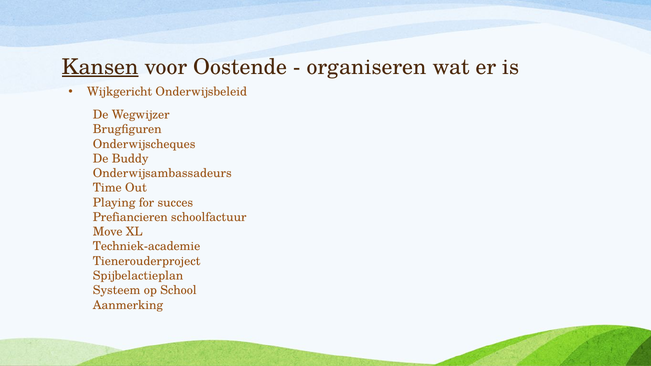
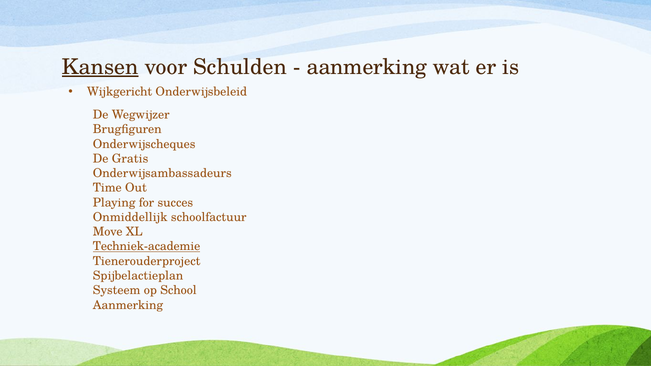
Oostende: Oostende -> Schulden (240, 67)
organiseren: organiseren -> aanmerking (367, 67)
Buddy: Buddy -> Gratis (130, 159)
Prefiancieren: Prefiancieren -> Onmiddellijk (130, 217)
Techniek-academie underline: none -> present (147, 247)
